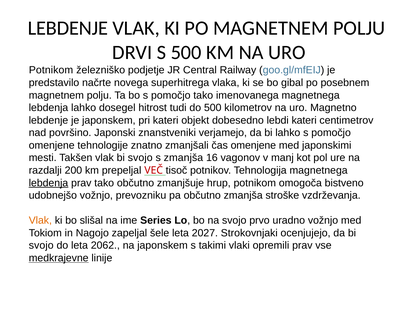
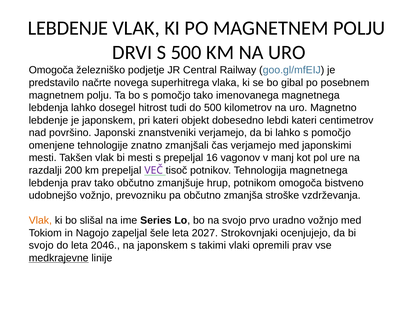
Potnikom: Potnikom -> Omogoča (51, 70)
čas omenjene: omenjene -> verjamejo (253, 146)
vlak bi svojo: svojo -> mesti (140, 158)
s zmanjša: zmanjša -> prepeljal (183, 158)
VEČ colour: red -> purple (154, 171)
lebdenja underline: present -> none (48, 183)
2062: 2062 -> 2046 (105, 246)
